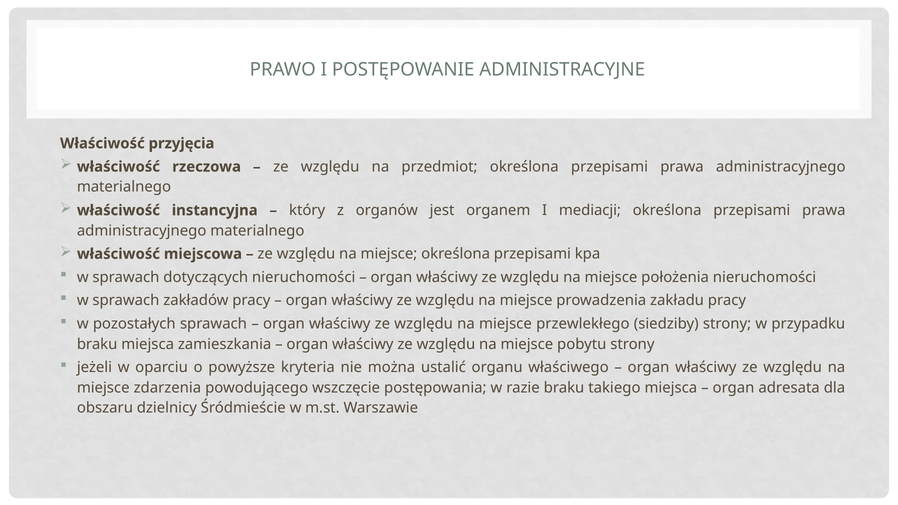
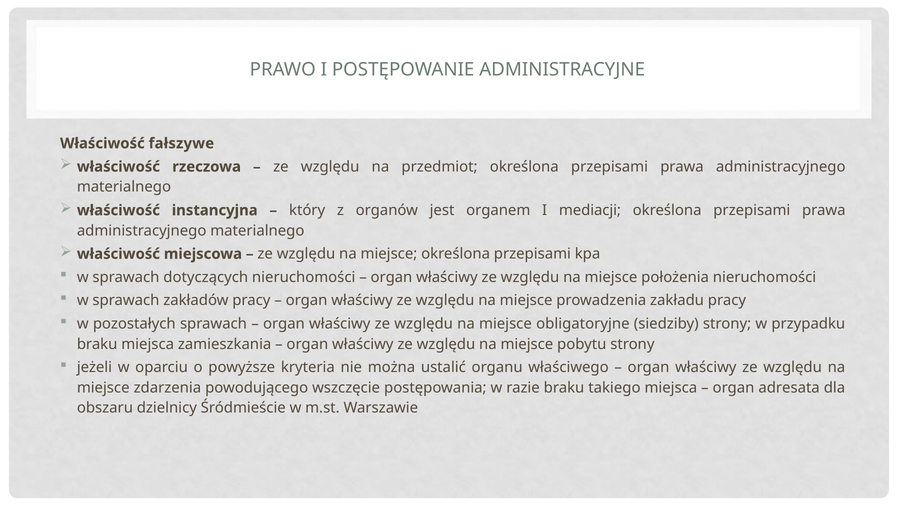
przyjęcia: przyjęcia -> fałszywe (181, 143)
przewlekłego: przewlekłego -> obligatoryjne (583, 324)
